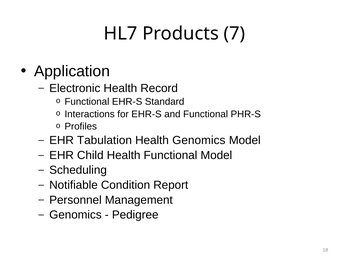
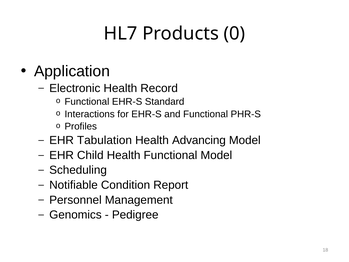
7: 7 -> 0 (234, 34)
Health Genomics: Genomics -> Advancing (199, 140)
